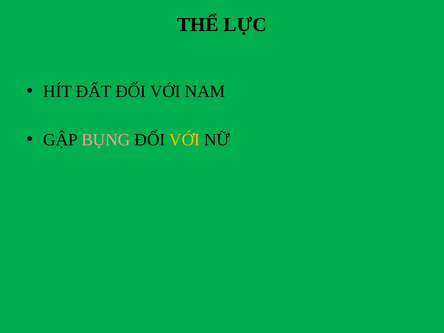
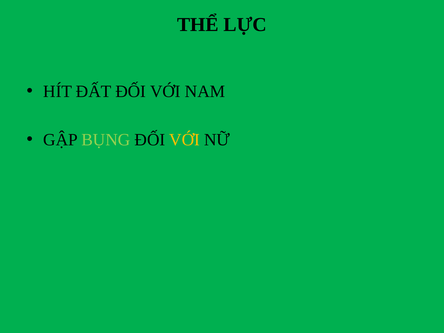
BỤNG colour: pink -> light green (106, 140)
